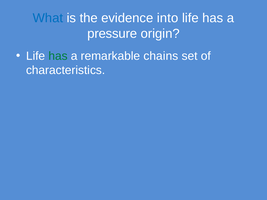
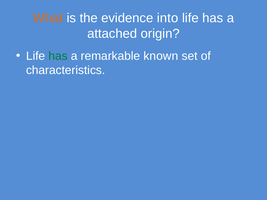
What colour: blue -> orange (48, 18)
pressure: pressure -> attached (112, 34)
chains: chains -> known (161, 56)
